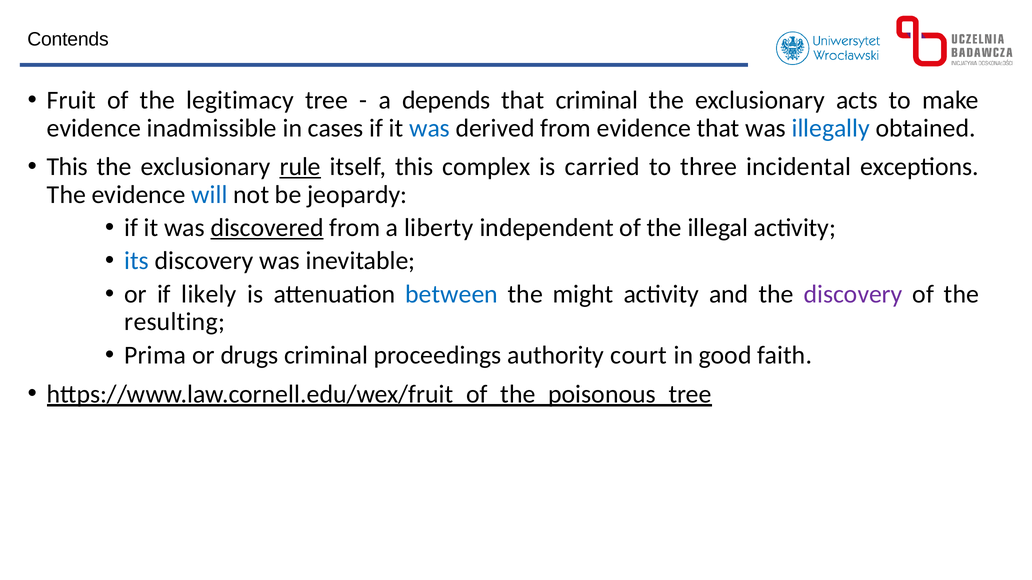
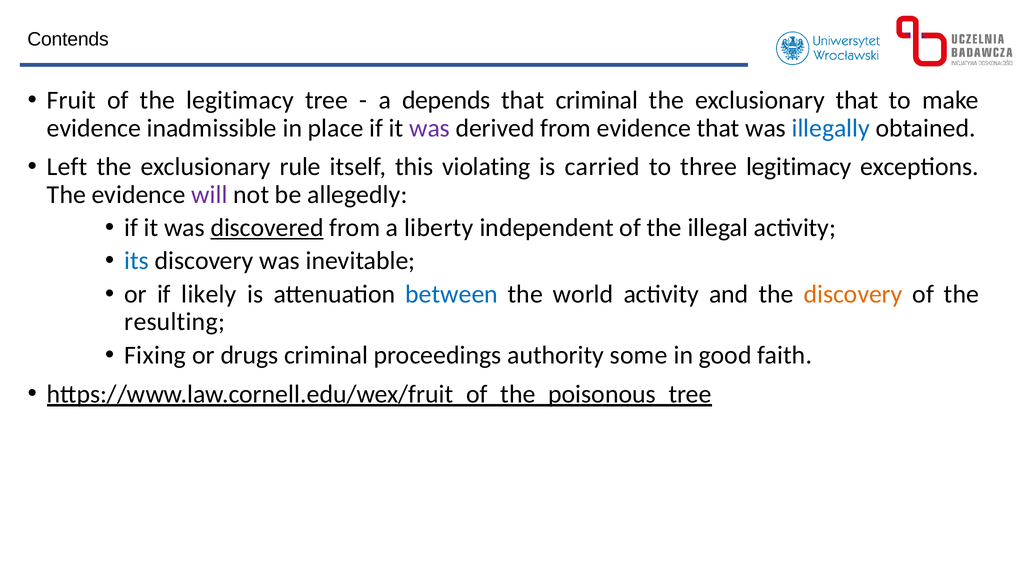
exclusionary acts: acts -> that (857, 100)
cases: cases -> place (336, 128)
was colour: blue -> purple (430, 128)
This: This -> Left (67, 167)
rule underline: present -> none (300, 167)
complex: complex -> violating (486, 167)
three incidental: incidental -> legitimacy (799, 167)
will colour: blue -> purple (209, 195)
jeopardy: jeopardy -> allegedly (357, 195)
might: might -> world (583, 294)
discovery colour: purple -> orange (853, 294)
Prima: Prima -> Fixing (155, 355)
court: court -> some (639, 355)
